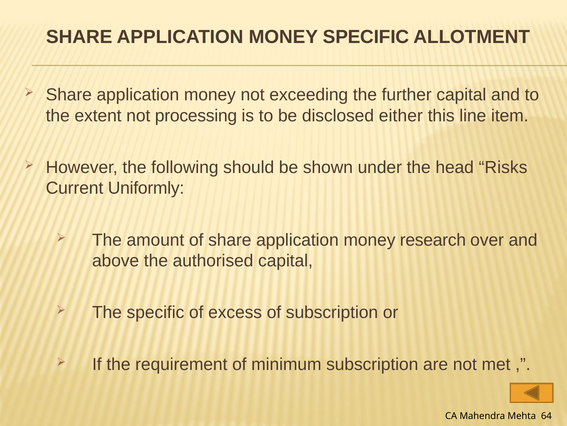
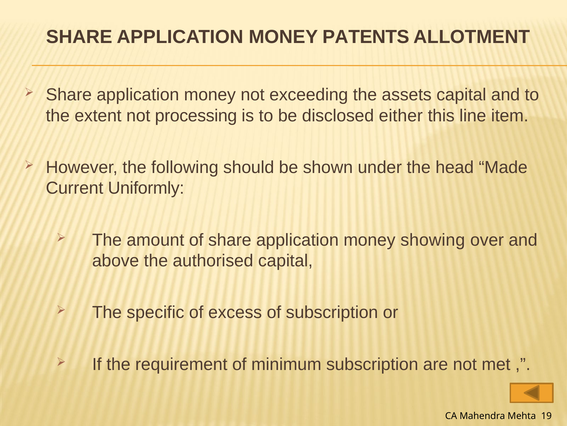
MONEY SPECIFIC: SPECIFIC -> PATENTS (366, 37)
further: further -> assets (407, 95)
Risks: Risks -> Made (503, 167)
research: research -> showing (433, 240)
64: 64 -> 19 (546, 415)
